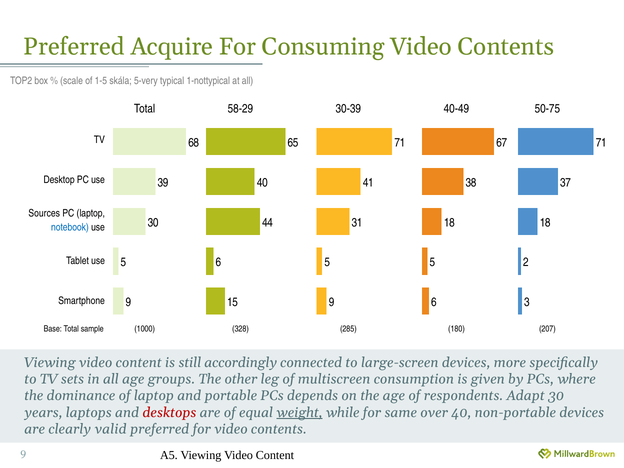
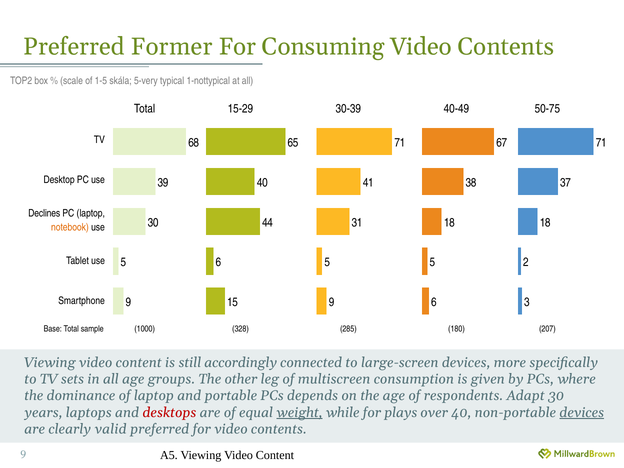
Acquire: Acquire -> Former (172, 47)
58-29: 58-29 -> 15-29 (240, 109)
Sources: Sources -> Declines (44, 213)
notebook colour: blue -> orange (70, 227)
same: same -> plays (401, 413)
devices underline: none -> present (582, 413)
